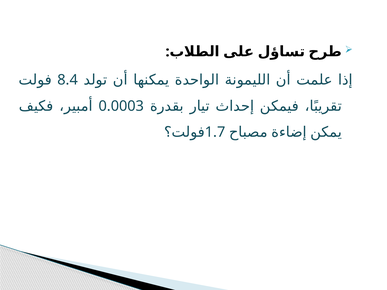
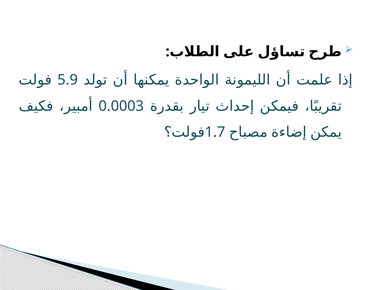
8.4: 8.4 -> 5.9 (68, 80)
